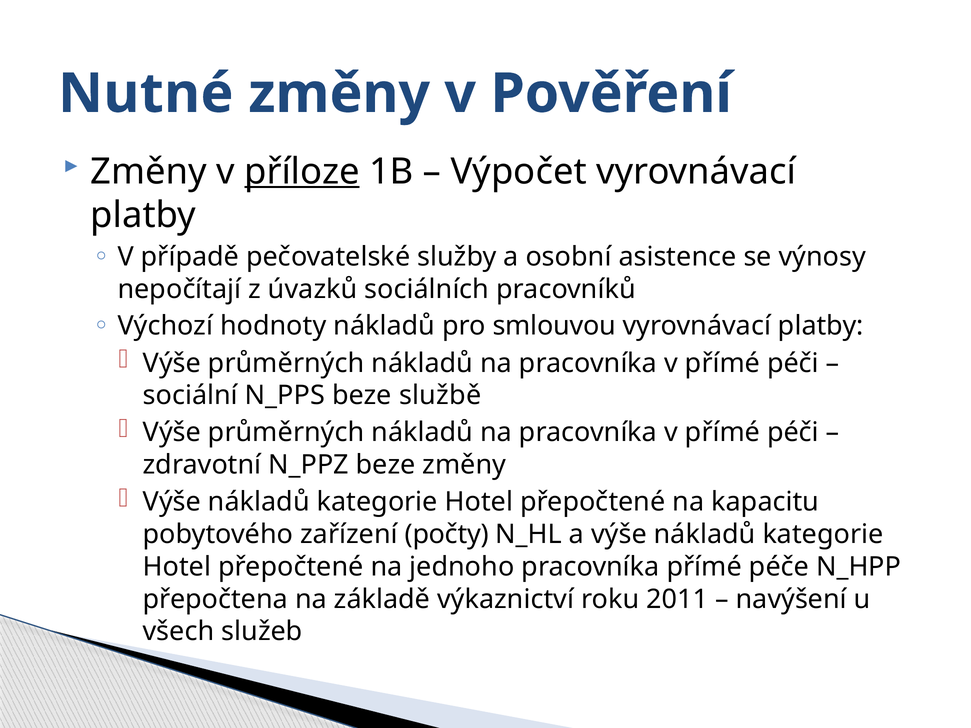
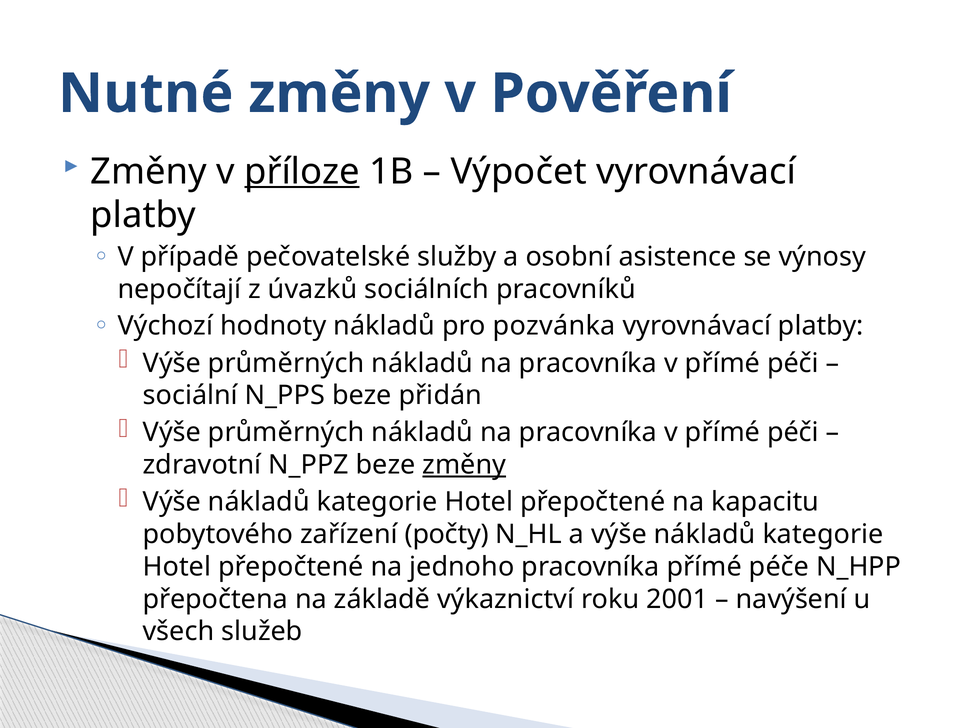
smlouvou: smlouvou -> pozvánka (554, 326)
službě: službě -> přidán (440, 396)
změny underline: none -> present (464, 465)
2011: 2011 -> 2001 (677, 599)
